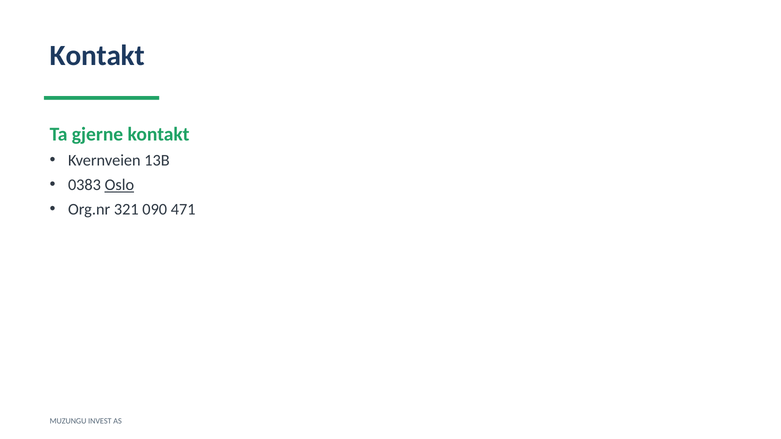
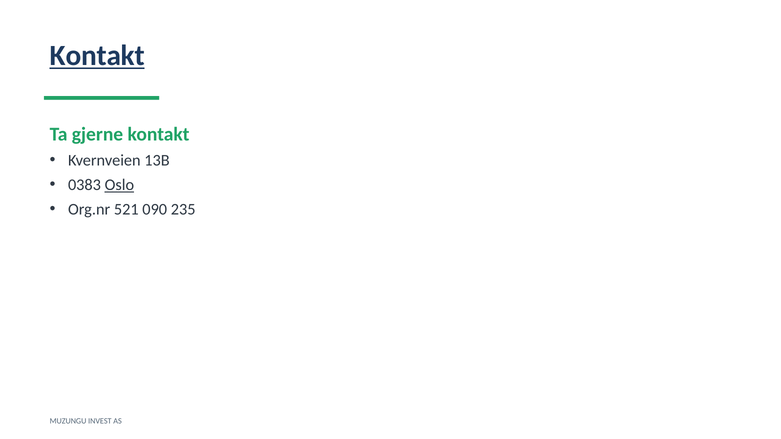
Kontakt underline: none -> present (97, 56)
321: 321 -> 521 (126, 209)
471: 471 -> 235 (183, 209)
